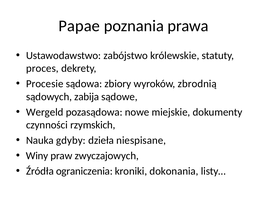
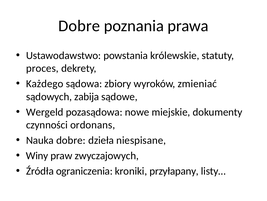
Papae: Papae -> Dobre (79, 26)
zabójstwo: zabójstwo -> powstania (126, 55)
Procesie: Procesie -> Każdego (45, 83)
zbrodnią: zbrodnią -> zmieniać (197, 83)
rzymskich: rzymskich -> ordonans (93, 125)
Nauka gdyby: gdyby -> dobre (71, 140)
dokonania: dokonania -> przyłapany (174, 170)
